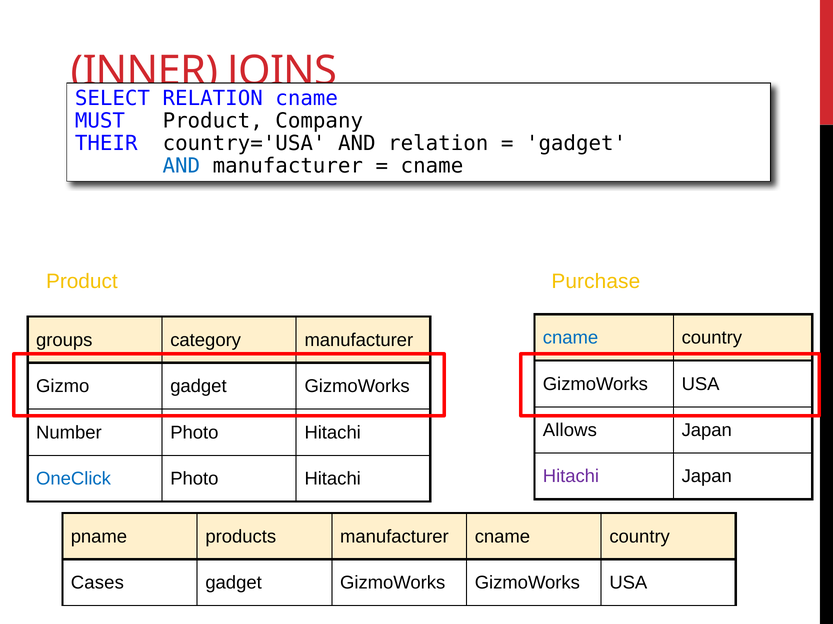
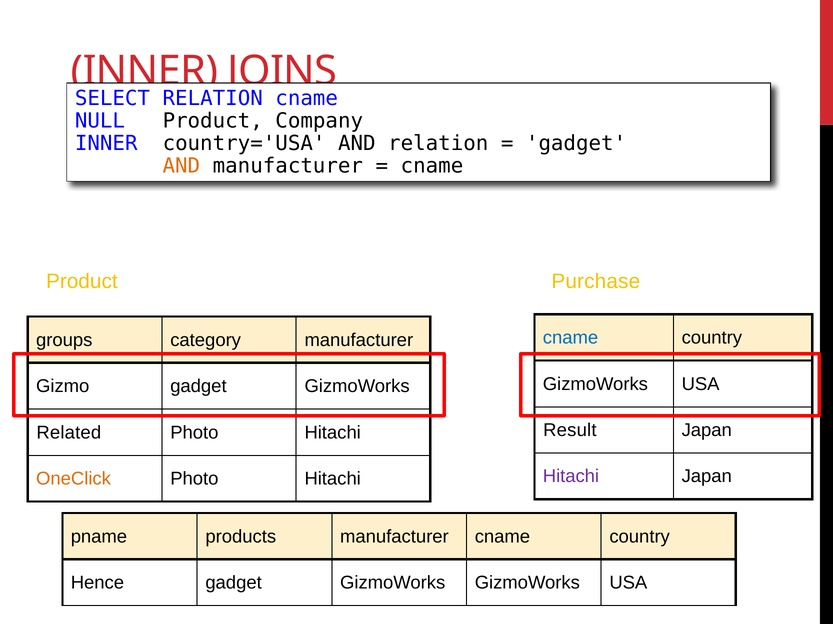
MUST: MUST -> NULL (100, 121)
THEIR: THEIR -> INNER (106, 143)
AND colour: blue -> orange (181, 166)
Allows: Allows -> Result (570, 431)
Number: Number -> Related (69, 433)
OneClick colour: blue -> orange (74, 479)
Cases: Cases -> Hence (97, 583)
